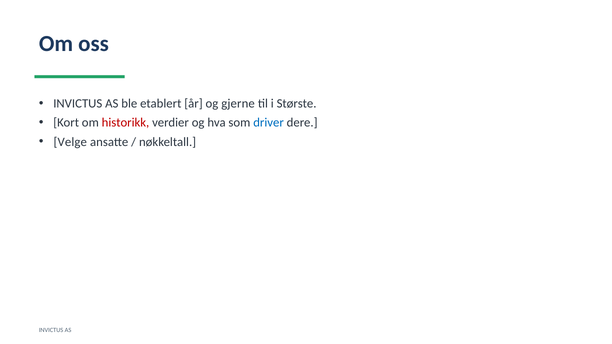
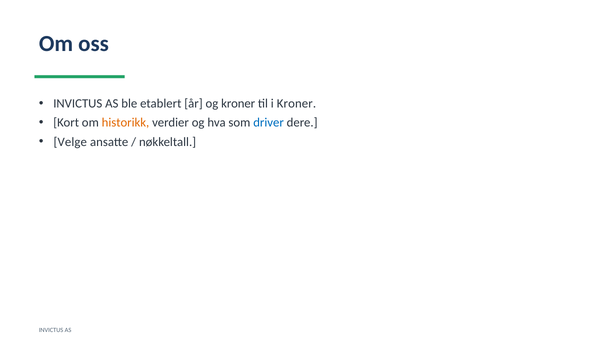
og gjerne: gjerne -> kroner (238, 104)
i Største: Største -> Kroner (296, 104)
historikk colour: red -> orange (126, 123)
